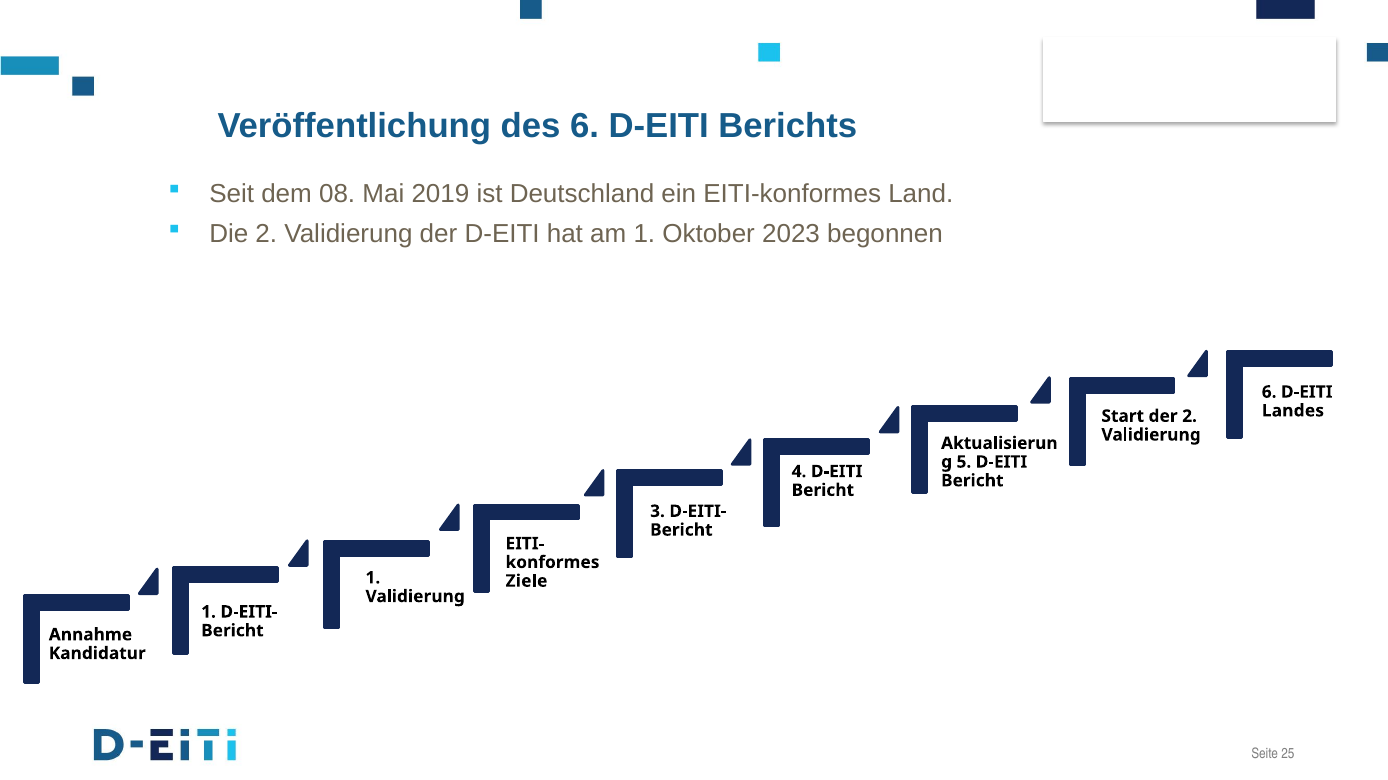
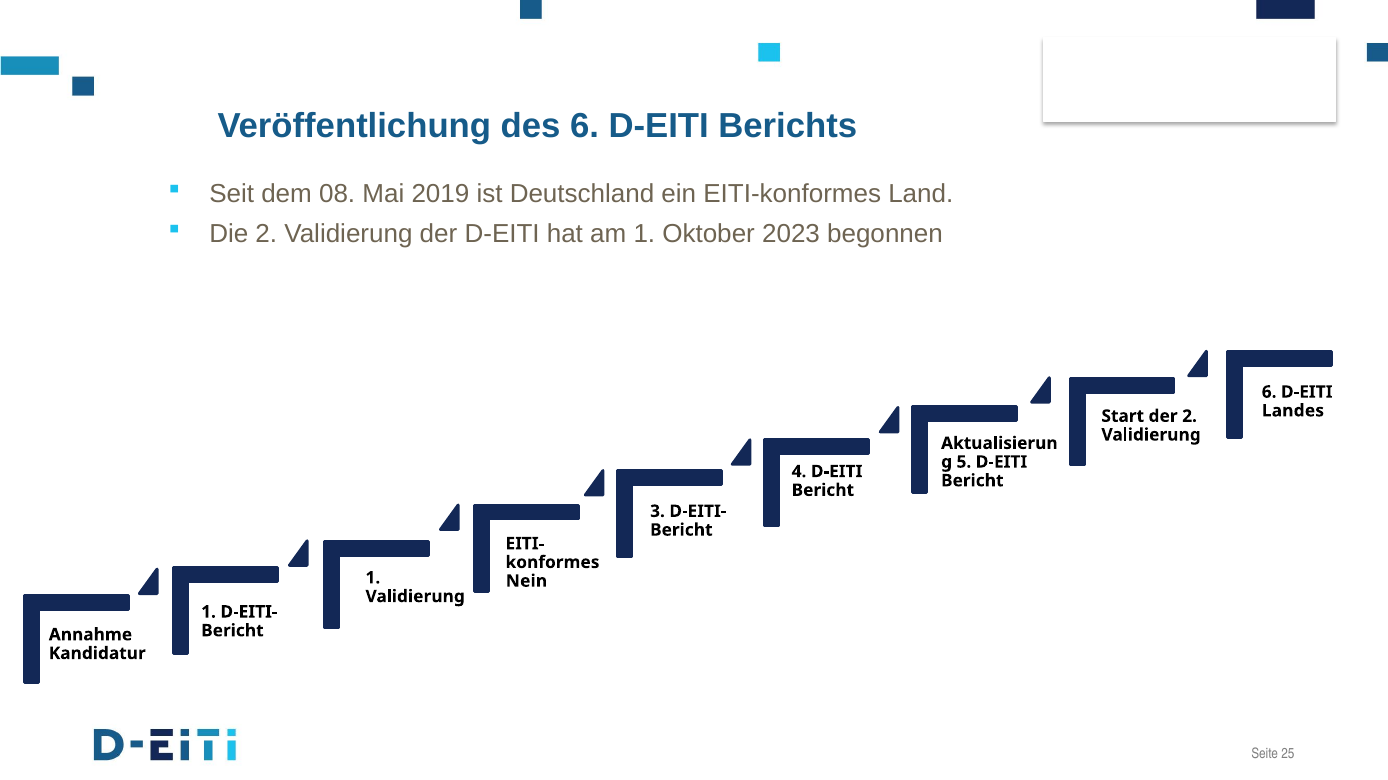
Ziele: Ziele -> Nein (526, 582)
